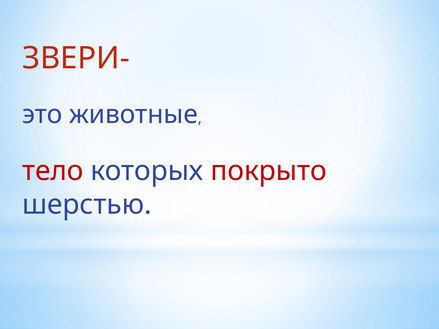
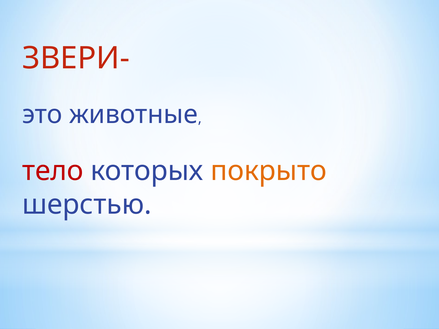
покрыто colour: red -> orange (269, 171)
